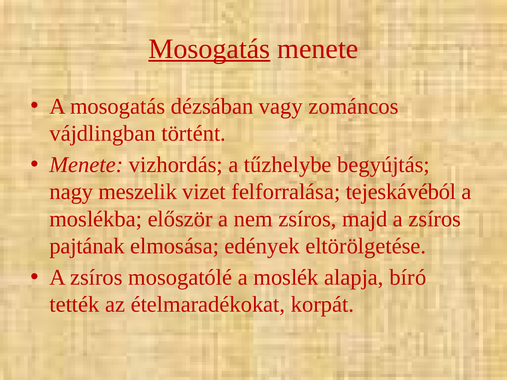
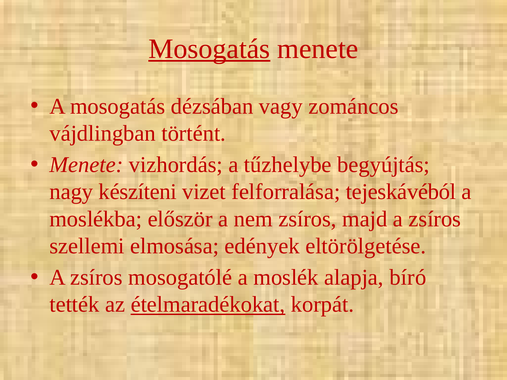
meszelik: meszelik -> készíteni (138, 192)
pajtának: pajtának -> szellemi (87, 246)
ételmaradékokat underline: none -> present (208, 305)
